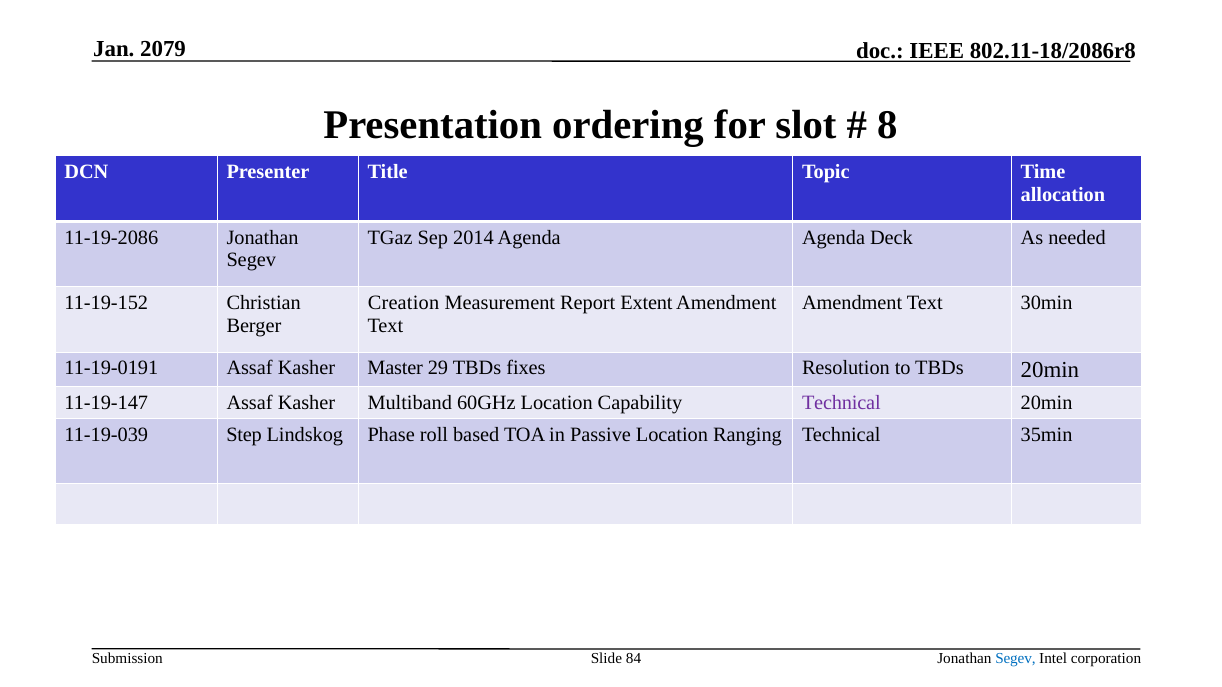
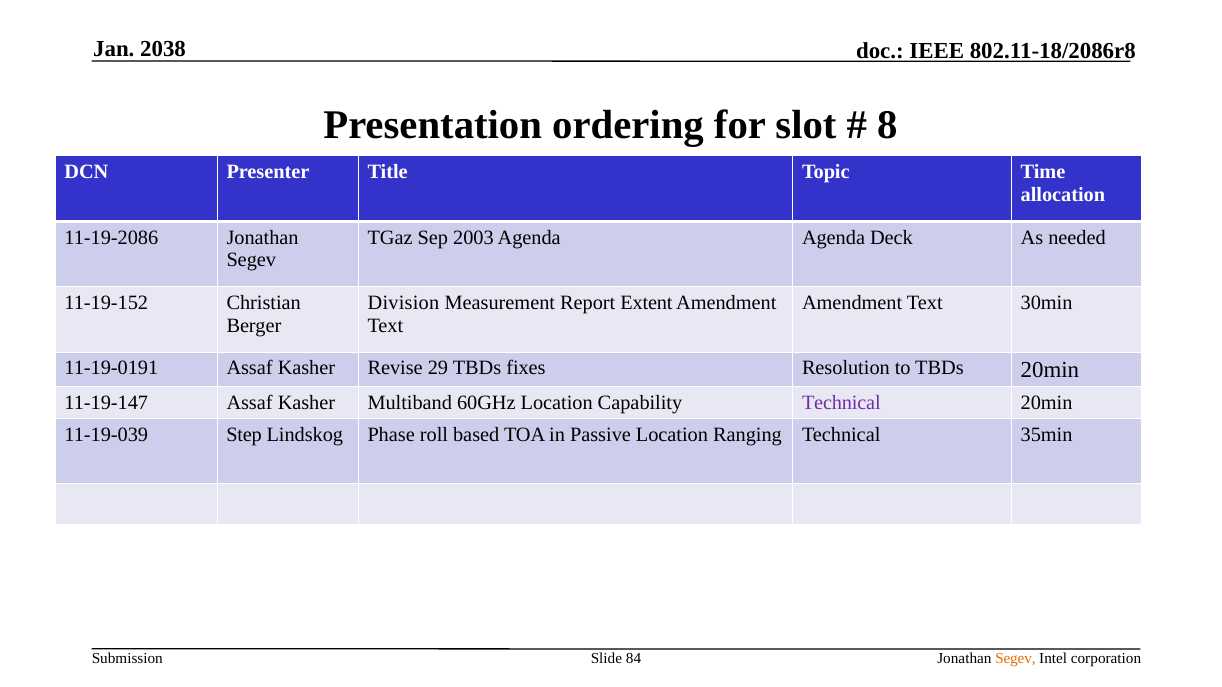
2079: 2079 -> 2038 (163, 49)
2014: 2014 -> 2003 (473, 237)
Creation: Creation -> Division (403, 303)
Master: Master -> Revise (395, 368)
Segev colour: blue -> orange (1015, 659)
